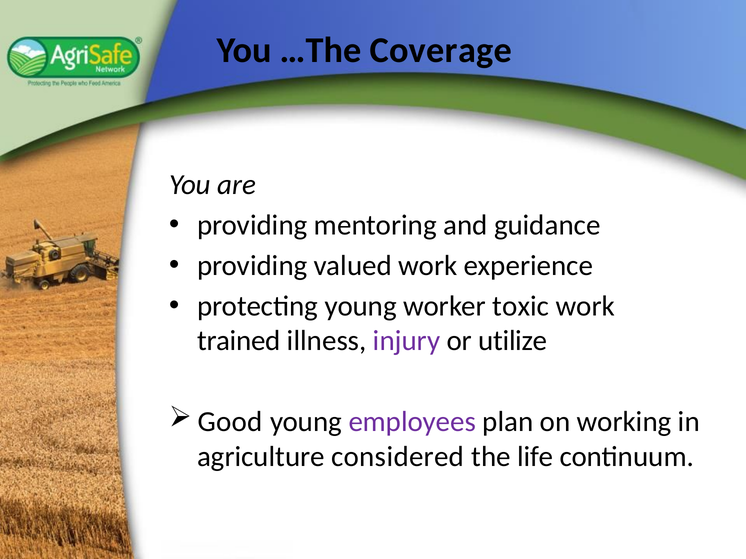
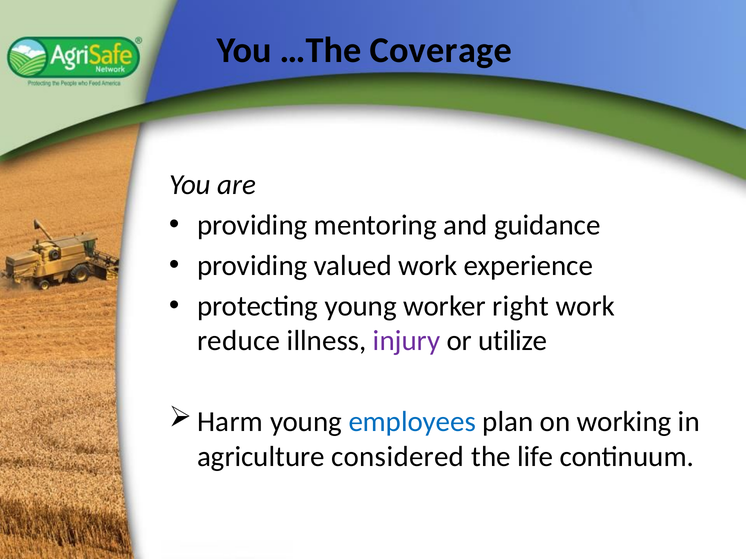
toxic: toxic -> right (521, 306)
trained: trained -> reduce (239, 341)
Good: Good -> Harm (230, 422)
employees colour: purple -> blue (412, 422)
